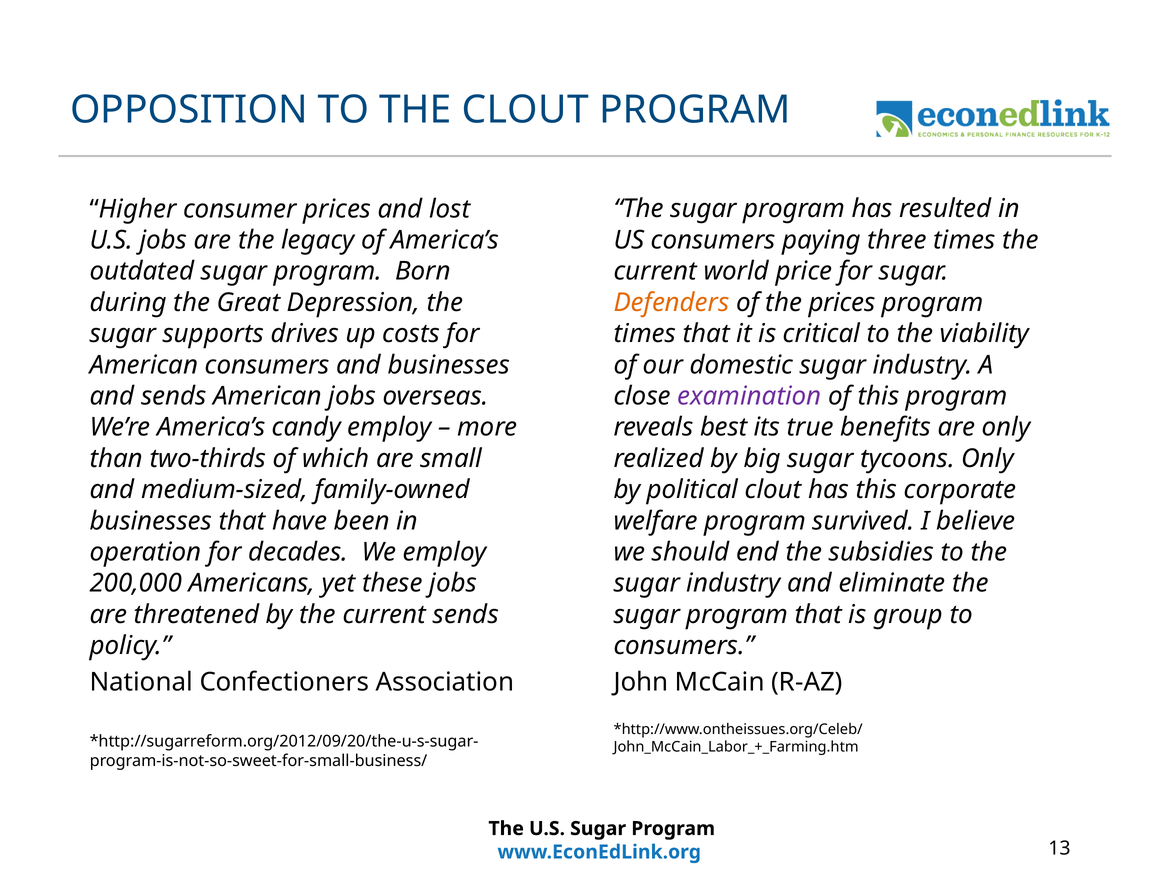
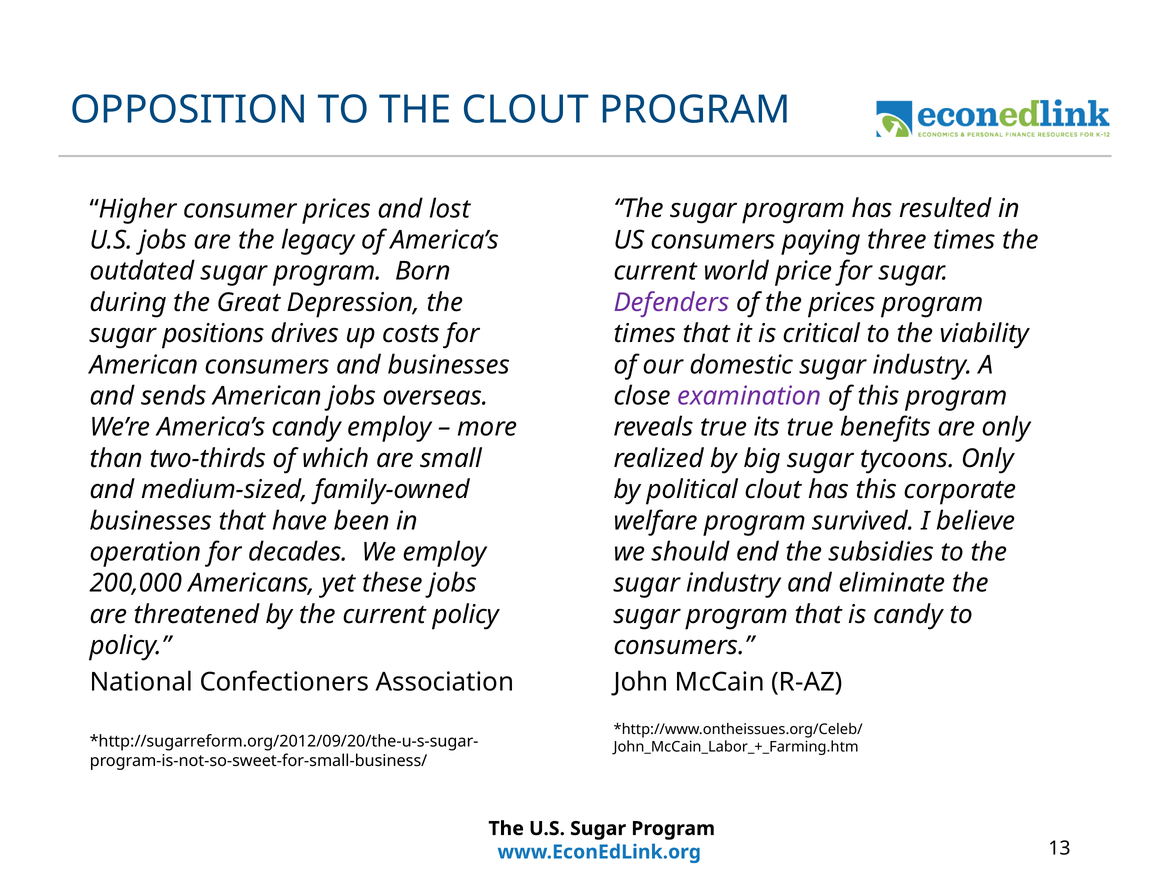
Defenders colour: orange -> purple (672, 302)
supports: supports -> positions (213, 334)
reveals best: best -> true (724, 427)
current sends: sends -> policy (466, 614)
is group: group -> candy (908, 614)
